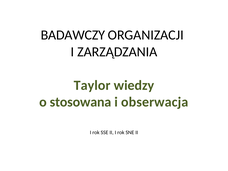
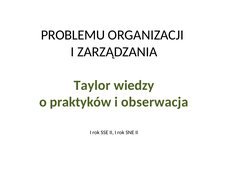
BADAWCZY: BADAWCZY -> PROBLEMU (73, 35)
stosowana: stosowana -> praktyków (81, 102)
